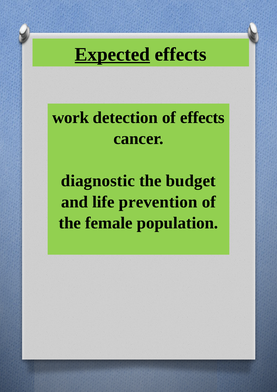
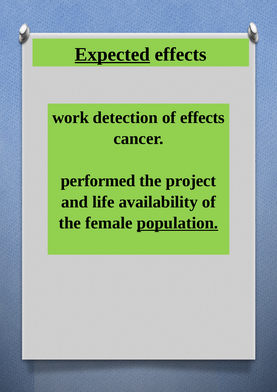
diagnostic: diagnostic -> performed (98, 181)
budget: budget -> project (191, 181)
prevention: prevention -> availability (158, 202)
population underline: none -> present (177, 223)
